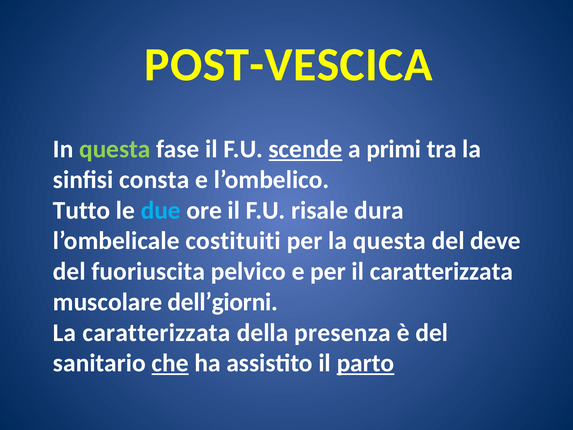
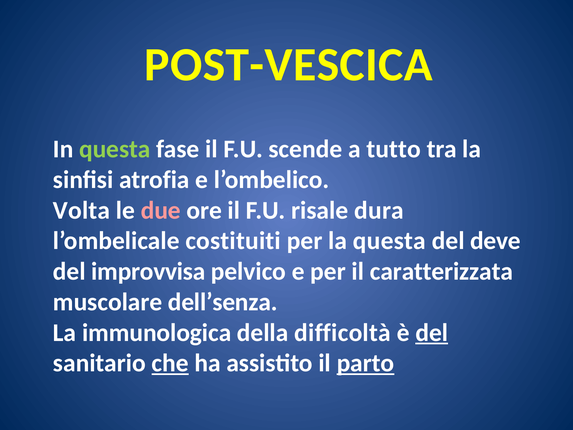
scende underline: present -> none (305, 149)
primi: primi -> tutto (394, 149)
consta: consta -> atrofia (154, 180)
Tutto: Tutto -> Volta (81, 210)
due colour: light blue -> pink (161, 210)
fuoriuscita: fuoriuscita -> improvvisa (148, 271)
dell’giorni: dell’giorni -> dell’senza (223, 302)
La caratterizzata: caratterizzata -> immunologica (157, 332)
presenza: presenza -> difficoltà (343, 332)
del underline: none -> present (432, 332)
